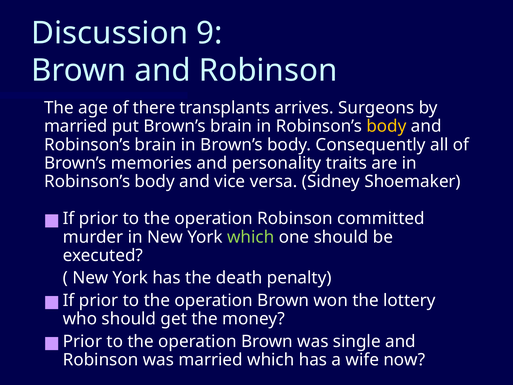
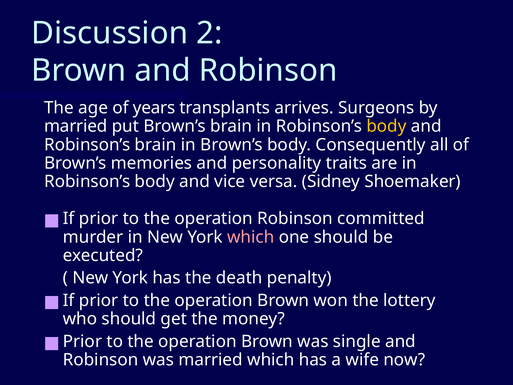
9: 9 -> 2 (209, 33)
there: there -> years (154, 108)
which colour: light green -> pink (251, 237)
